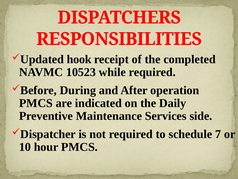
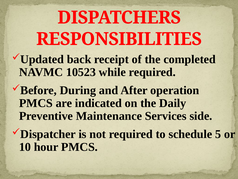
hook: hook -> back (79, 59)
7: 7 -> 5 (218, 134)
